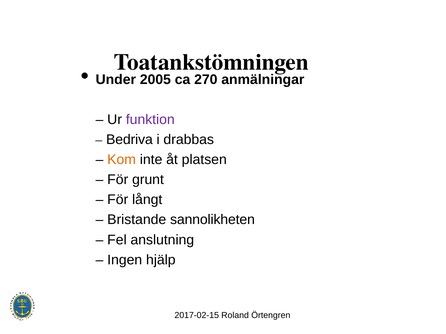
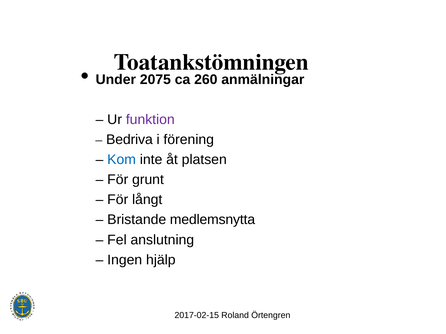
2005: 2005 -> 2075 (155, 80)
270: 270 -> 260 (206, 80)
drabbas: drabbas -> förening (189, 140)
Kom colour: orange -> blue (122, 160)
sannolikheten: sannolikheten -> medlemsnytta (213, 220)
